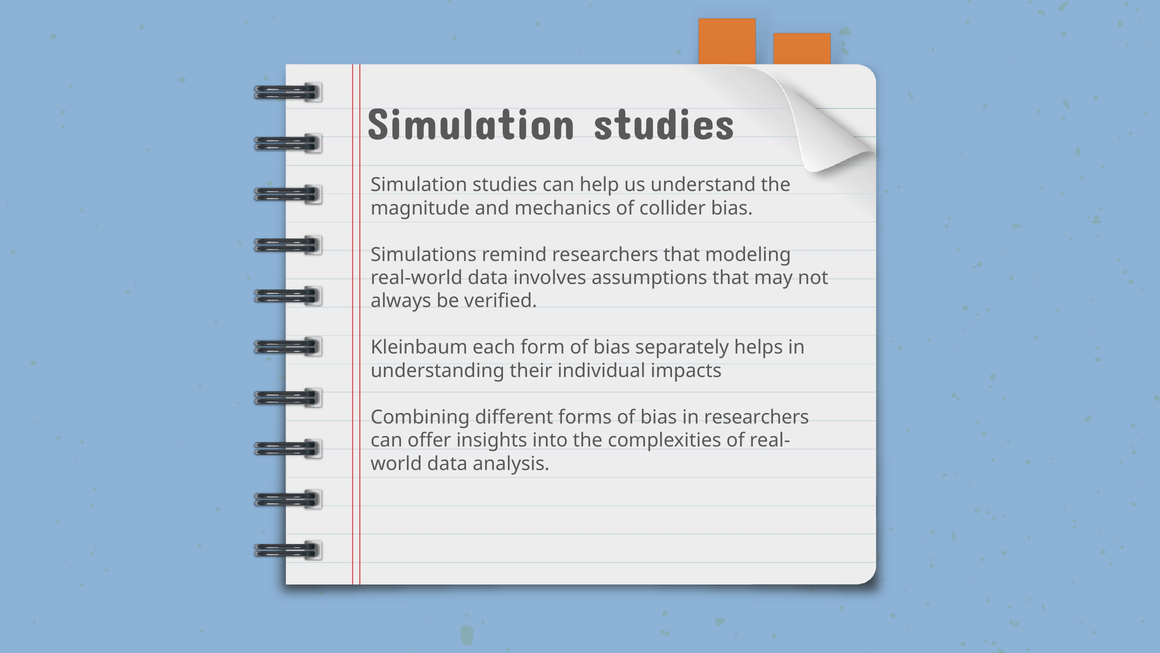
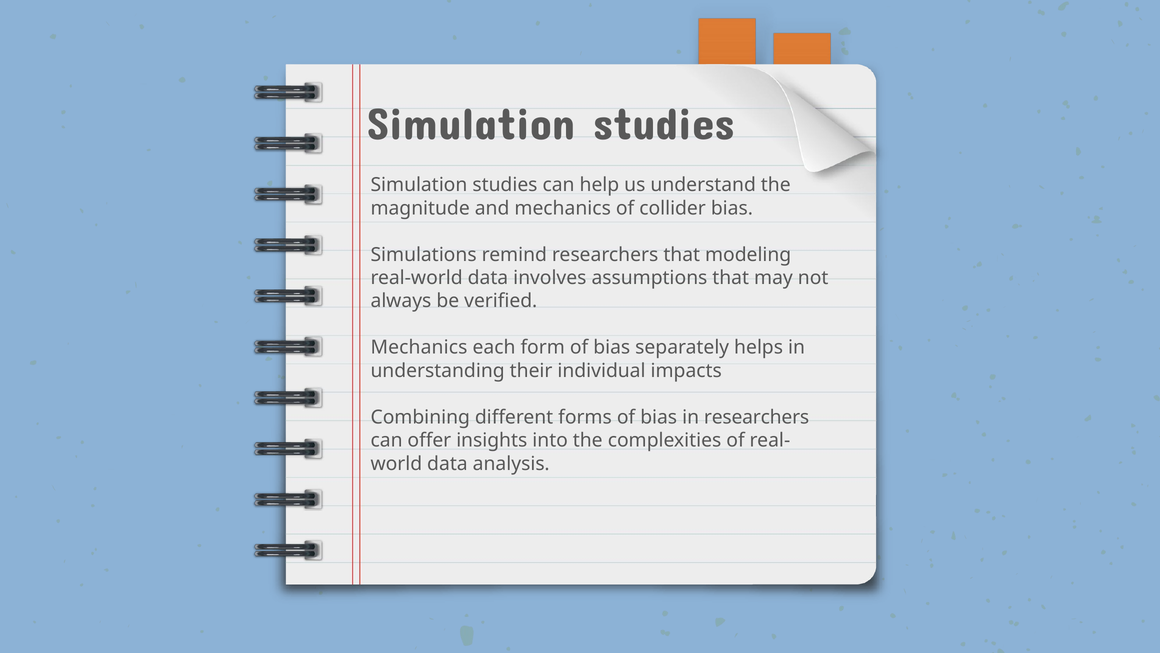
Kleinbaum: Kleinbaum -> Mechanics (419, 347)
